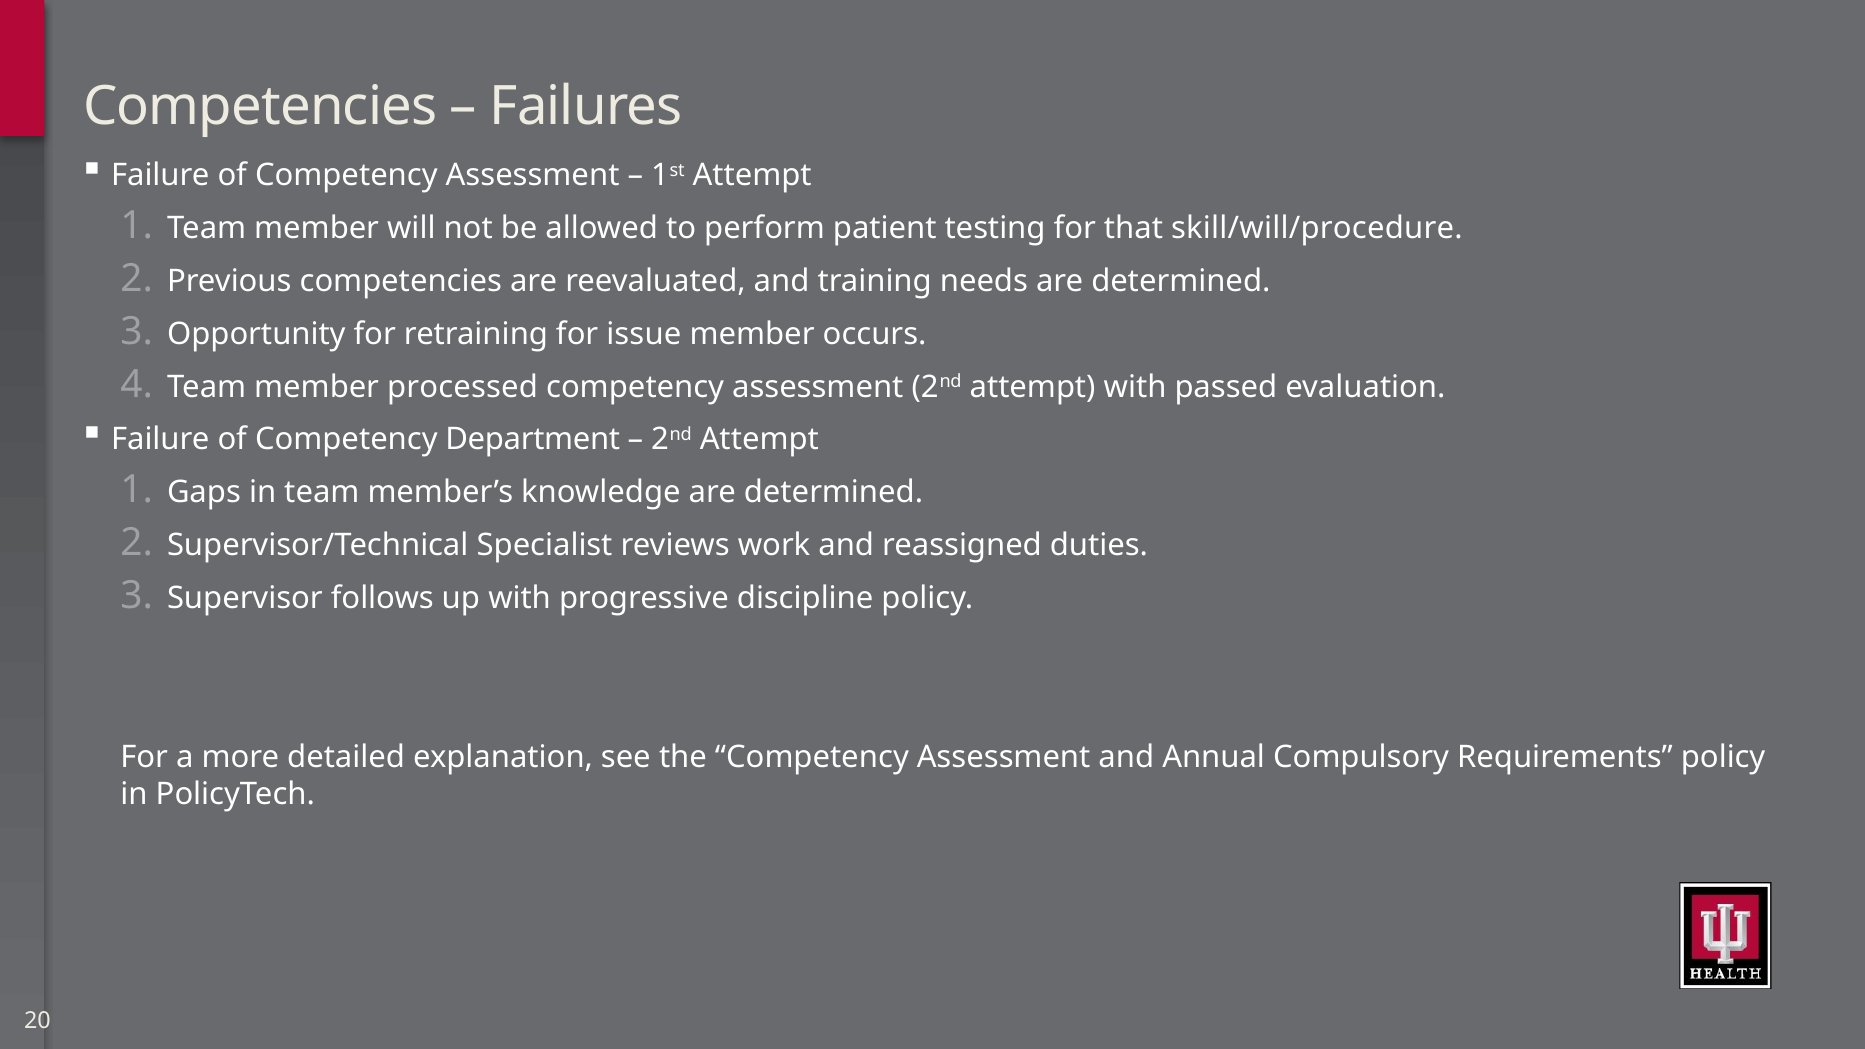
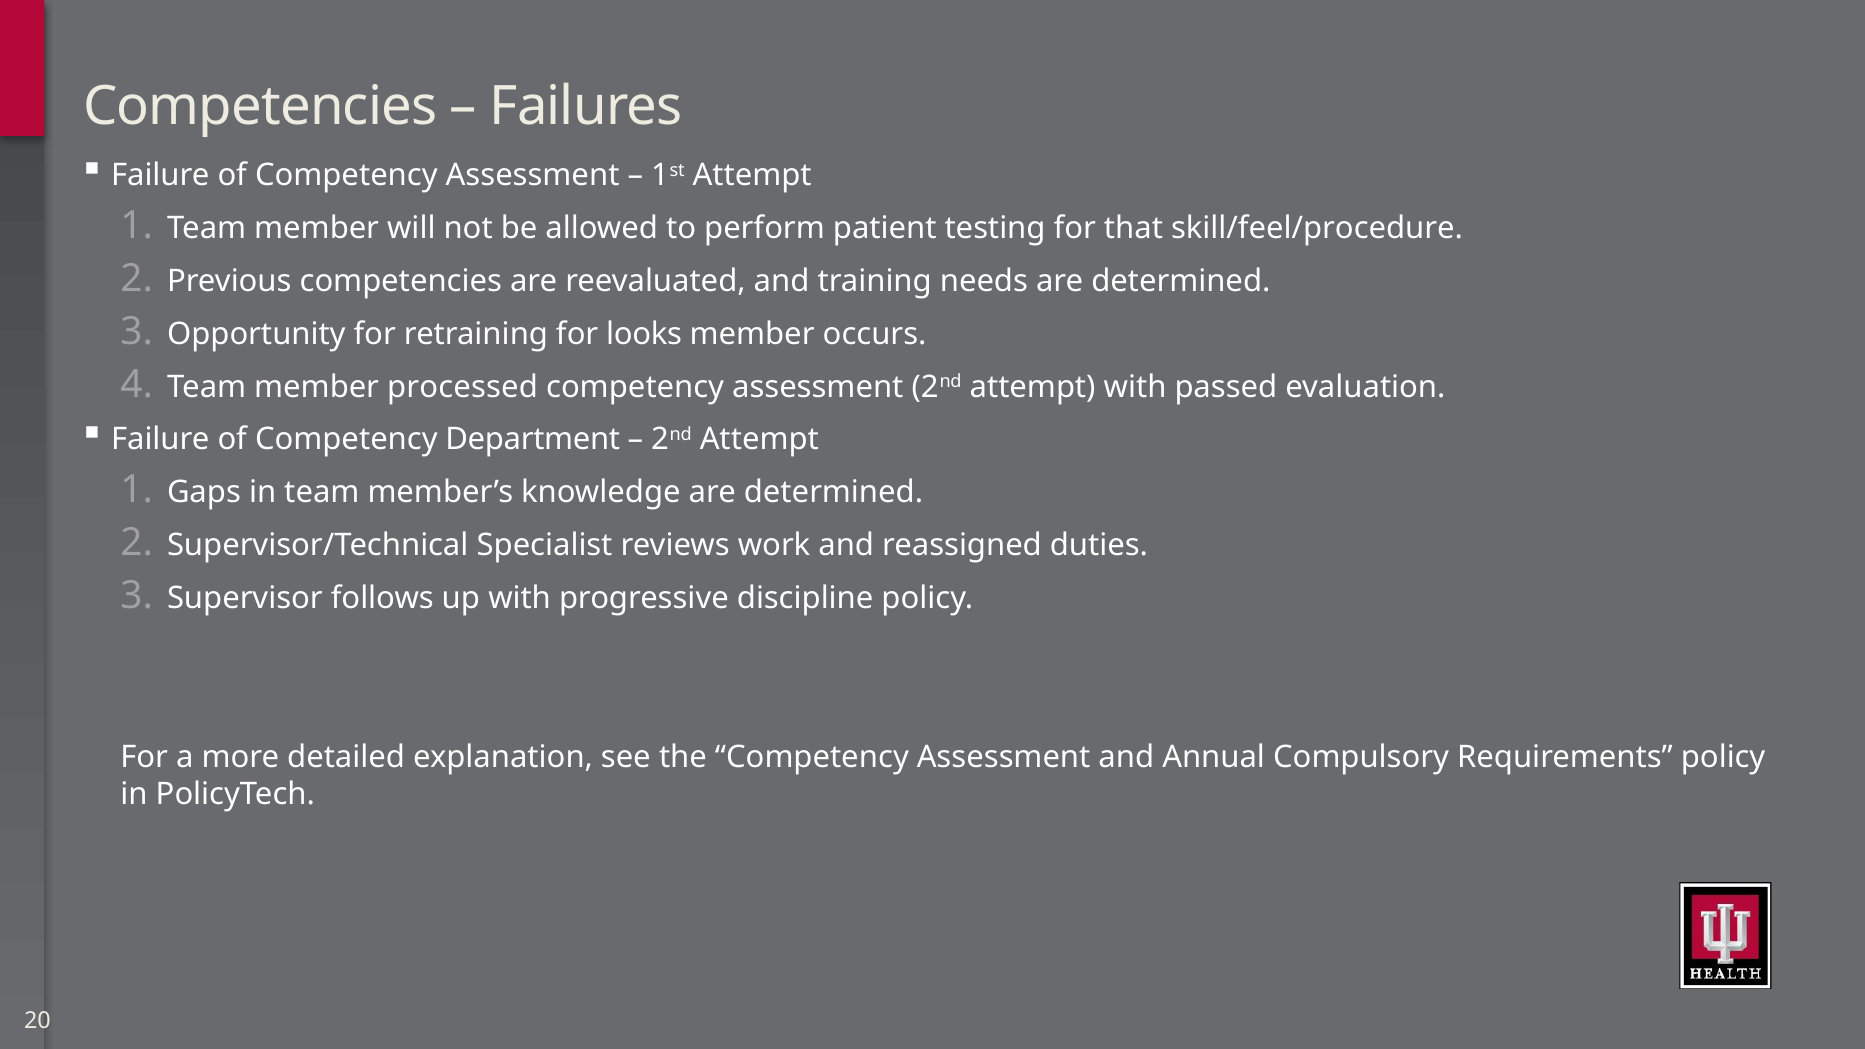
skill/will/procedure: skill/will/procedure -> skill/feel/procedure (1317, 228)
issue: issue -> looks (644, 334)
